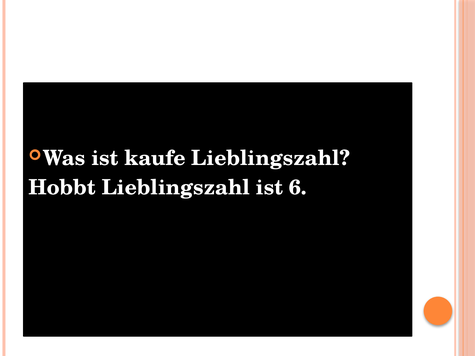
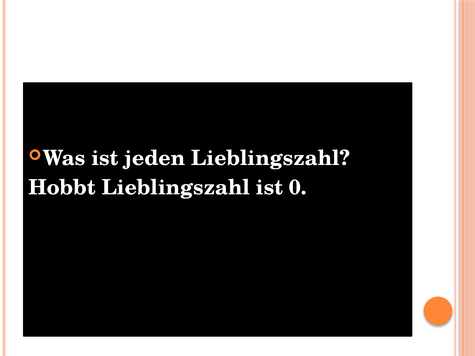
kaufe: kaufe -> jeden (155, 158)
6: 6 -> 0 (298, 188)
